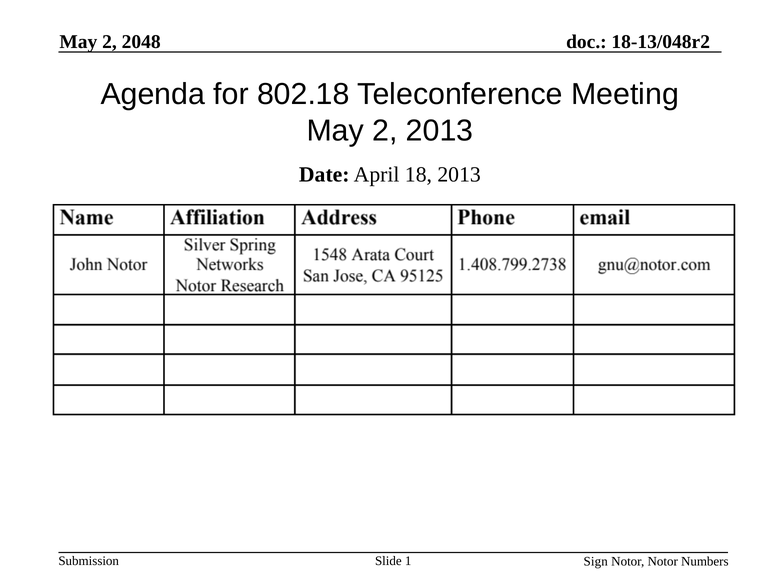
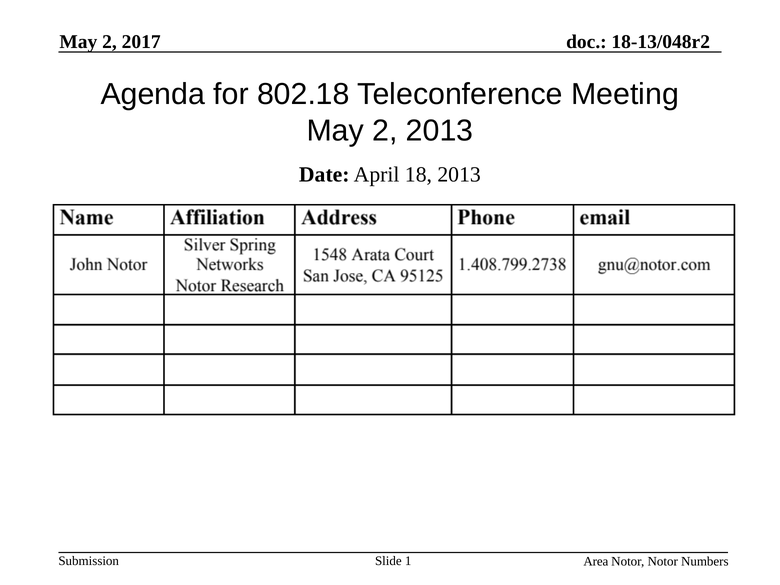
2048: 2048 -> 2017 (141, 42)
Sign: Sign -> Area (596, 561)
